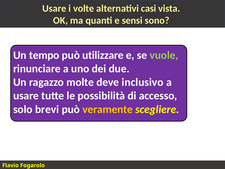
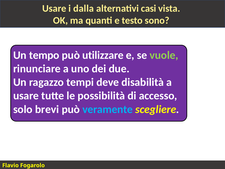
volte: volte -> dalla (84, 8)
sensi: sensi -> testo (132, 20)
molte: molte -> tempi (80, 82)
inclusivo: inclusivo -> disabilità (143, 82)
veramente colour: yellow -> light blue (108, 109)
